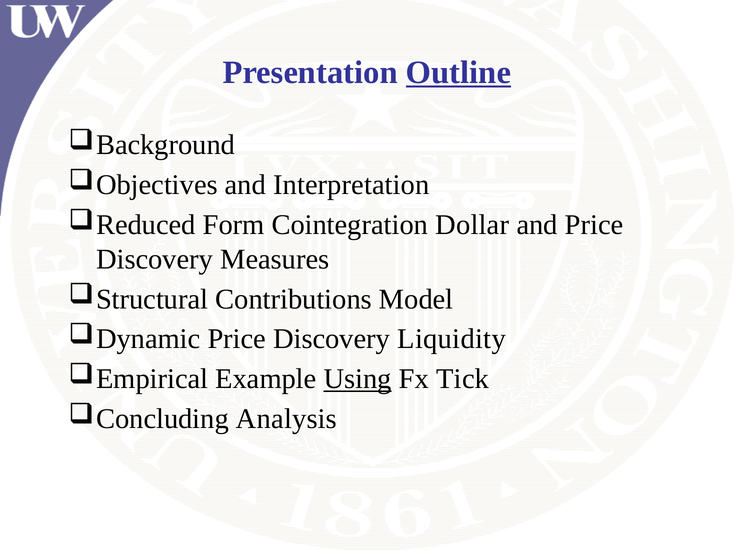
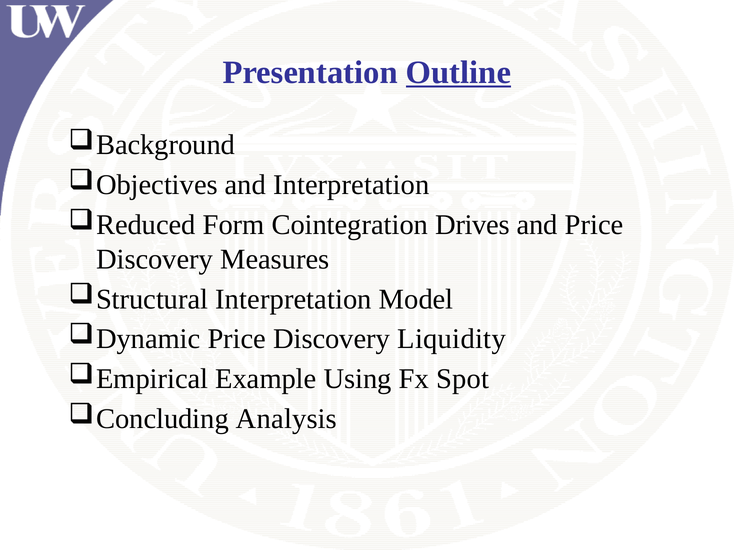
Dollar: Dollar -> Drives (472, 225)
Contributions: Contributions -> Interpretation (294, 299)
Using underline: present -> none (358, 379)
Tick: Tick -> Spot (463, 379)
